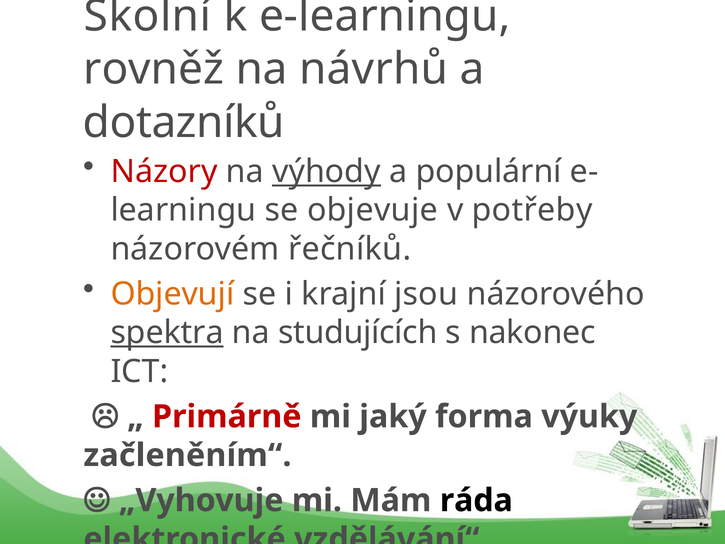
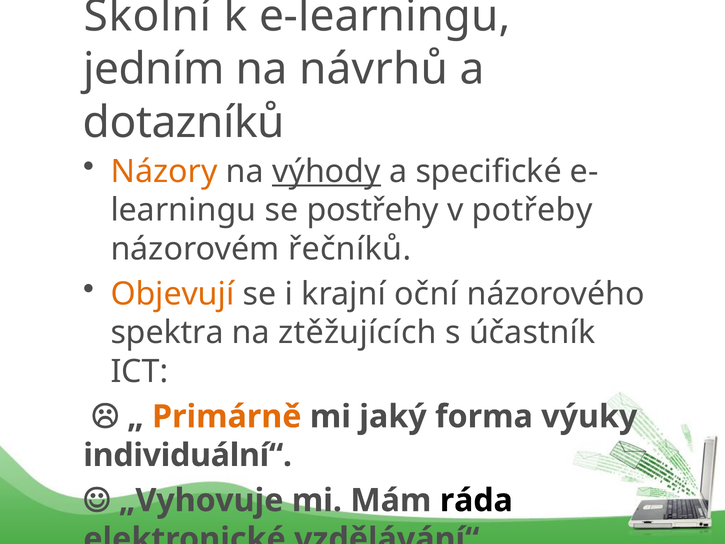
rovněž: rovněž -> jedním (154, 69)
Názory colour: red -> orange (164, 172)
populární: populární -> specifické (489, 172)
objevuje: objevuje -> postřehy (373, 210)
jsou: jsou -> oční (426, 294)
spektra underline: present -> none (167, 333)
studujících: studujících -> ztěžujících (358, 333)
nakonec: nakonec -> účastník (532, 333)
Primárně colour: red -> orange (227, 416)
začleněním“: začleněním“ -> individuální“ (188, 455)
